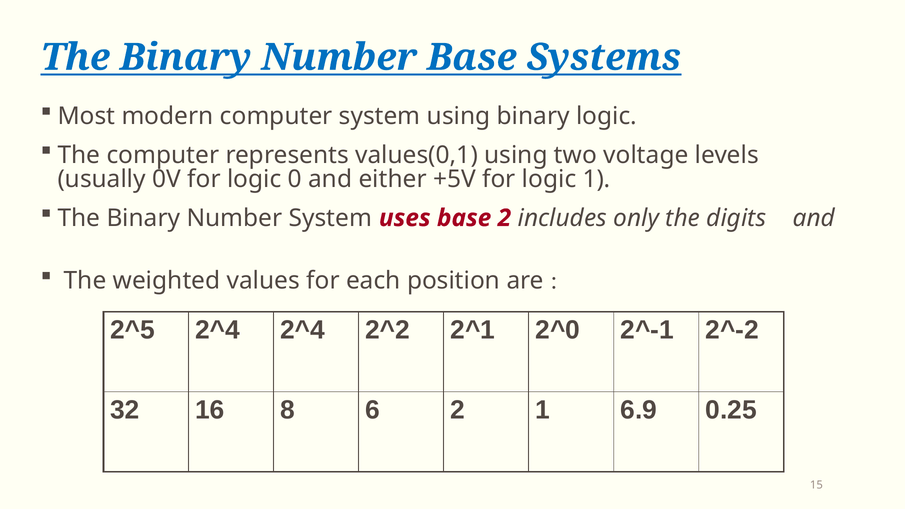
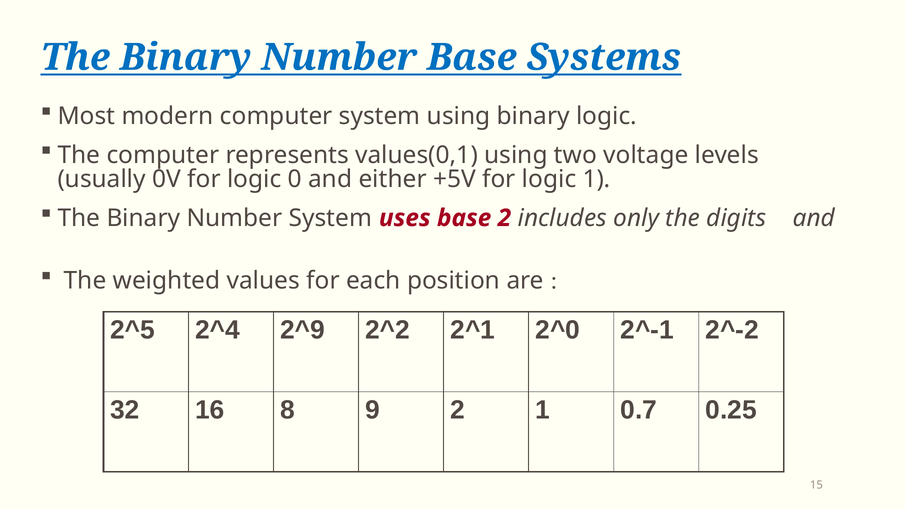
2^4 2^4: 2^4 -> 2^9 (303, 330)
6: 6 -> 9 (373, 410)
6.9: 6.9 -> 0.7 (639, 410)
